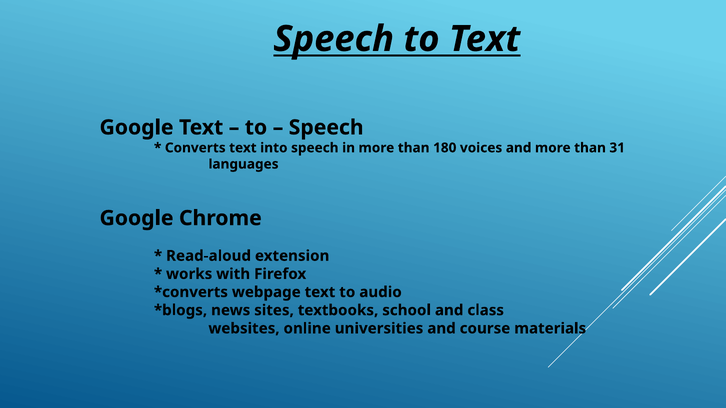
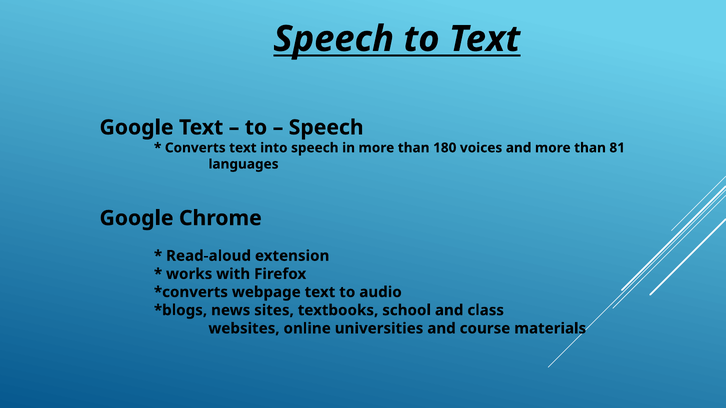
31: 31 -> 81 (617, 148)
